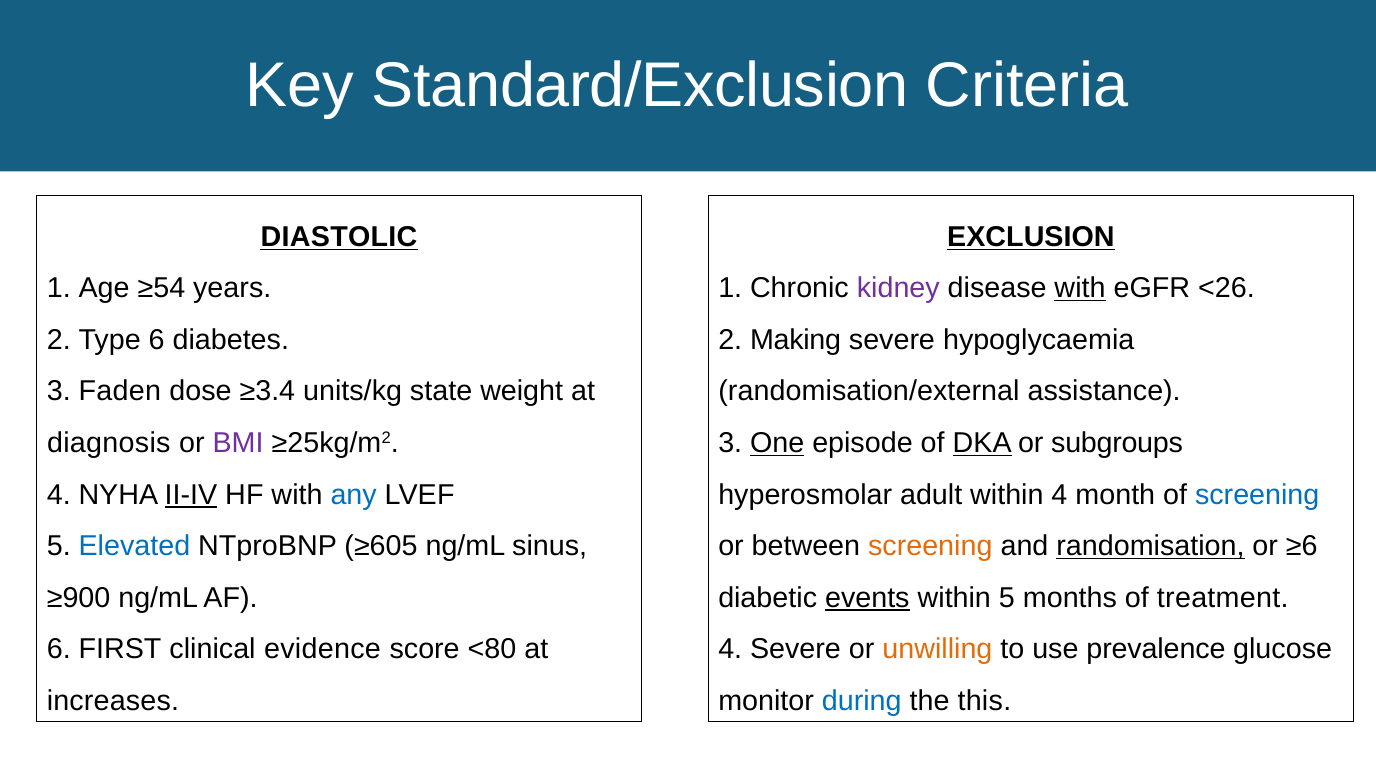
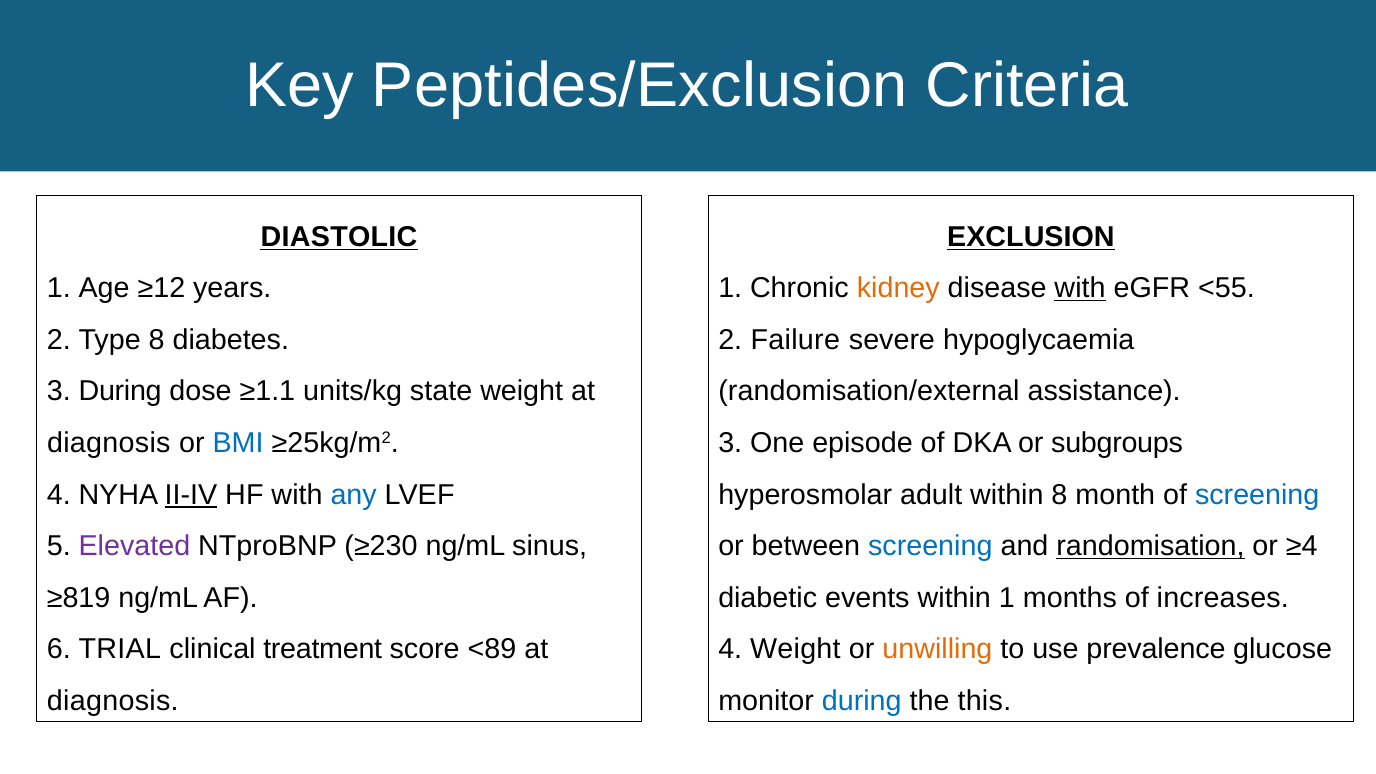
Standard/Exclusion: Standard/Exclusion -> Peptides/Exclusion (640, 85)
≥54: ≥54 -> ≥12 (161, 288)
kidney colour: purple -> orange (898, 288)
<26: <26 -> <55 (1226, 288)
Type 6: 6 -> 8 (157, 340)
Making: Making -> Failure (795, 340)
Faden: Faden -> During (120, 391)
≥3.4: ≥3.4 -> ≥1.1 (267, 391)
BMI colour: purple -> blue (238, 443)
One underline: present -> none (777, 443)
DKA underline: present -> none (982, 443)
within 4: 4 -> 8 (1059, 495)
Elevated colour: blue -> purple (134, 546)
≥605: ≥605 -> ≥230 (381, 546)
screening colour: orange -> blue (930, 546)
≥6: ≥6 -> ≥4 (1302, 546)
≥900: ≥900 -> ≥819 (79, 598)
events underline: present -> none (867, 598)
within 5: 5 -> 1 (1007, 598)
treatment: treatment -> increases (1223, 598)
FIRST: FIRST -> TRIAL (120, 649)
evidence: evidence -> treatment (323, 649)
<80: <80 -> <89 (492, 649)
Severe: Severe -> Weight (795, 649)
increases: increases -> diagnosis (113, 701)
